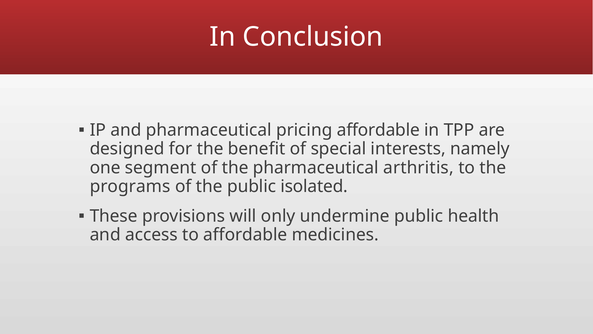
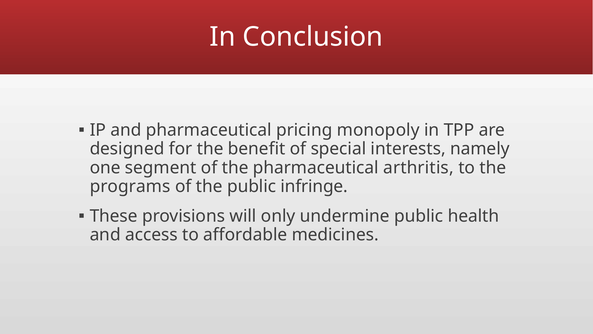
pricing affordable: affordable -> monopoly (378, 130)
isolated: isolated -> infringe (314, 186)
